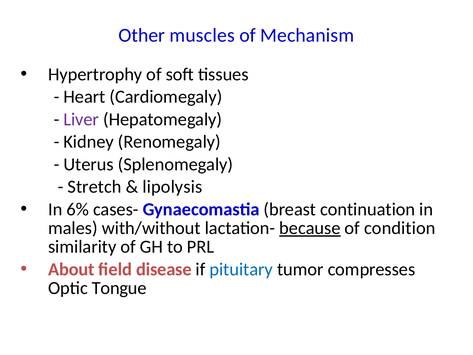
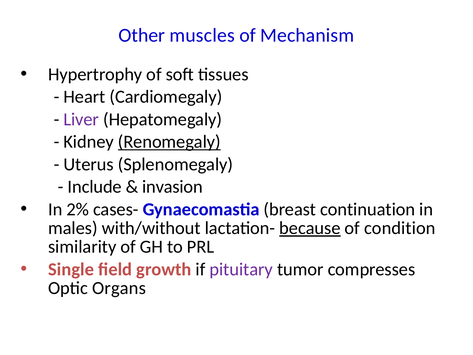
Renomegaly underline: none -> present (169, 142)
Stretch: Stretch -> Include (95, 187)
lipolysis: lipolysis -> invasion (172, 187)
6%: 6% -> 2% (78, 209)
About: About -> Single (71, 269)
disease: disease -> growth (164, 269)
pituitary colour: blue -> purple (241, 269)
Tongue: Tongue -> Organs (119, 288)
